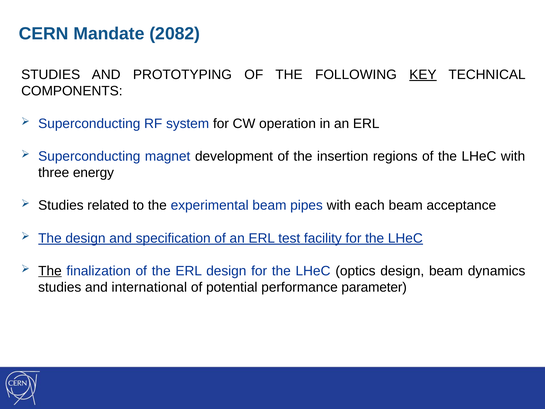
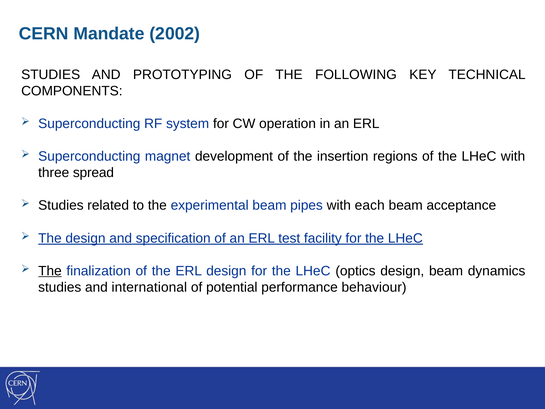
2082: 2082 -> 2002 (175, 34)
KEY underline: present -> none (423, 75)
energy: energy -> spread (93, 173)
parameter: parameter -> behaviour (374, 287)
